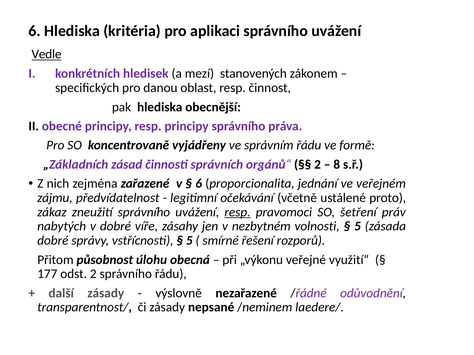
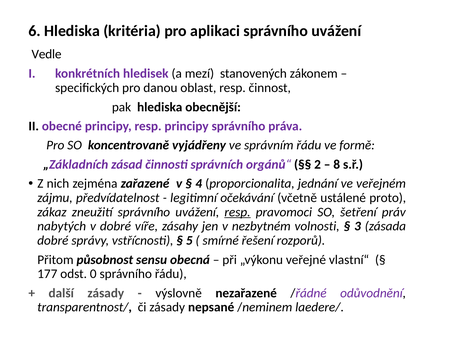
Vedle underline: present -> none (47, 54)
6: 6 -> 4 (199, 184)
5: 5 -> 3 (358, 227)
úlohu: úlohu -> sensu (152, 260)
využití“: využití“ -> vlastní“ (349, 260)
odst 2: 2 -> 0 (93, 274)
